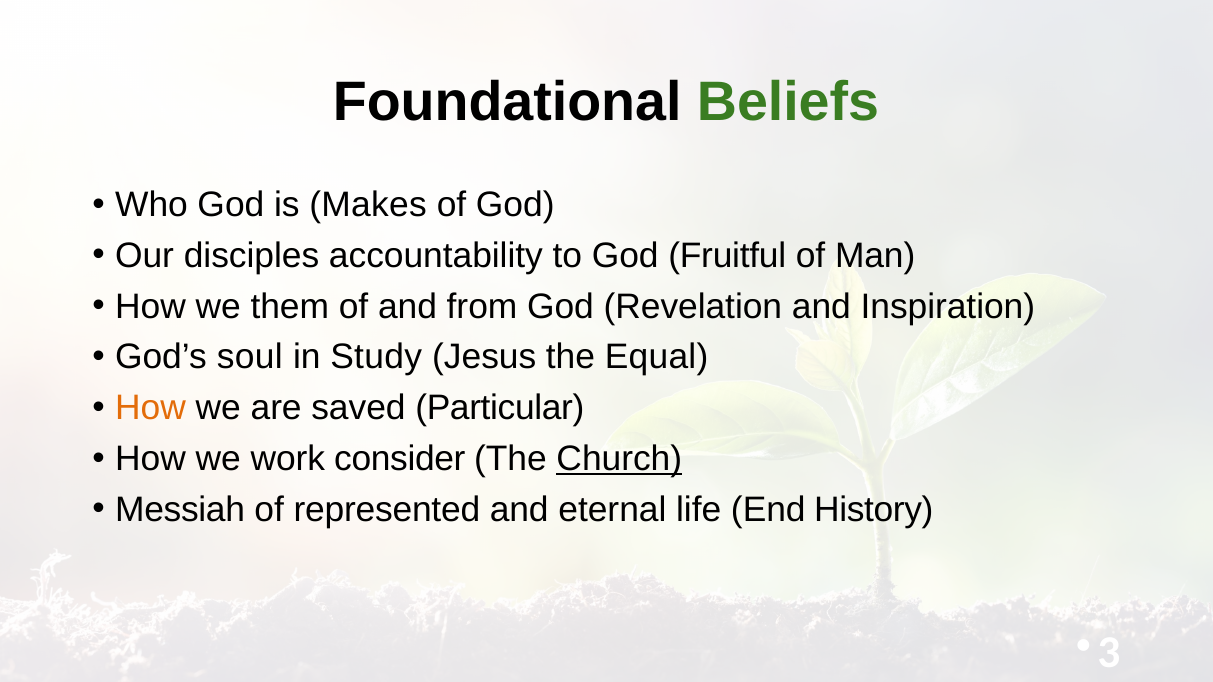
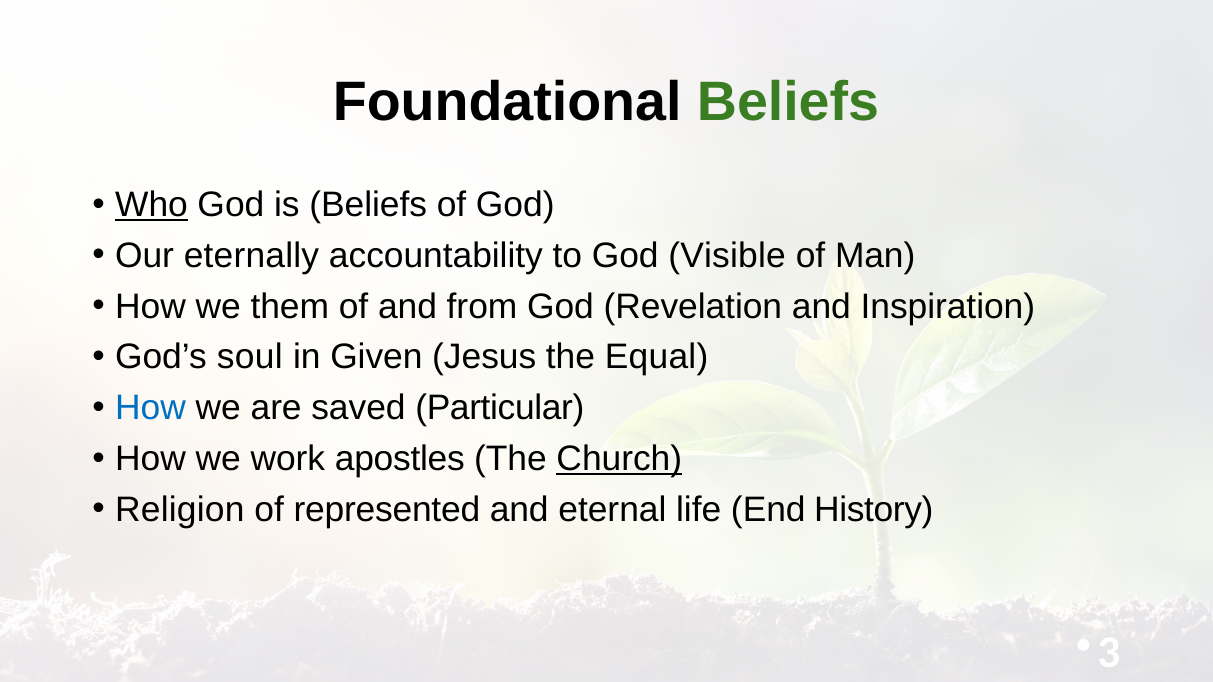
Who underline: none -> present (152, 205)
is Makes: Makes -> Beliefs (368, 205)
disciples: disciples -> eternally (251, 256)
Fruitful: Fruitful -> Visible (727, 256)
Study: Study -> Given (376, 357)
How colour: orange -> blue (151, 408)
consider: consider -> apostles (400, 459)
Messiah: Messiah -> Religion (180, 510)
